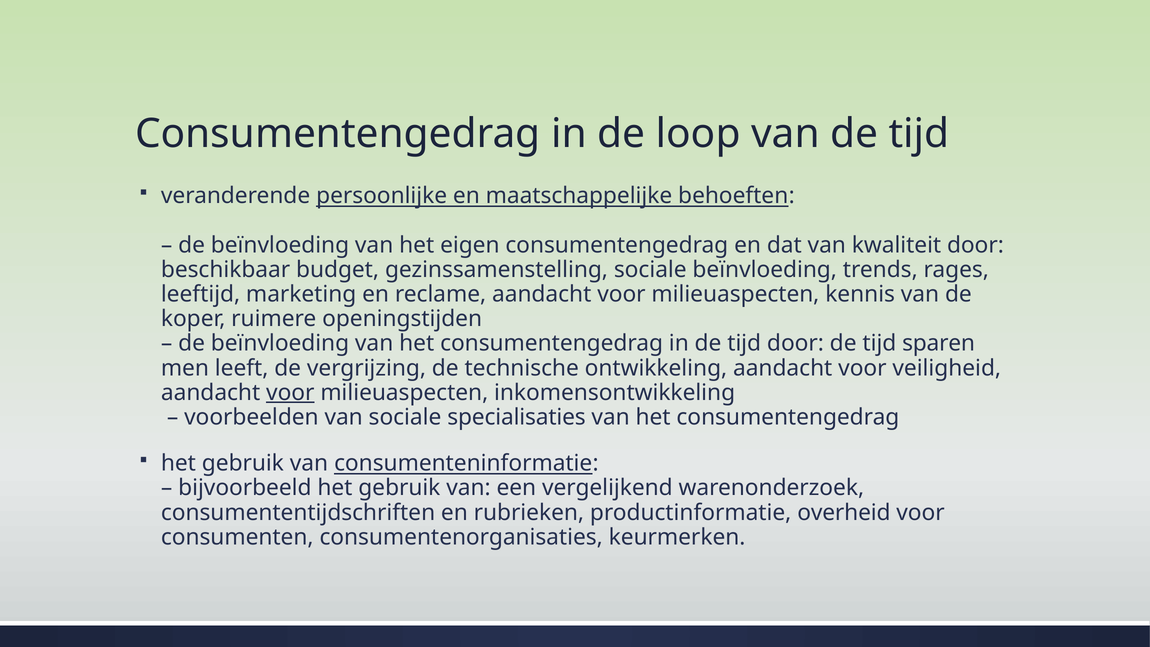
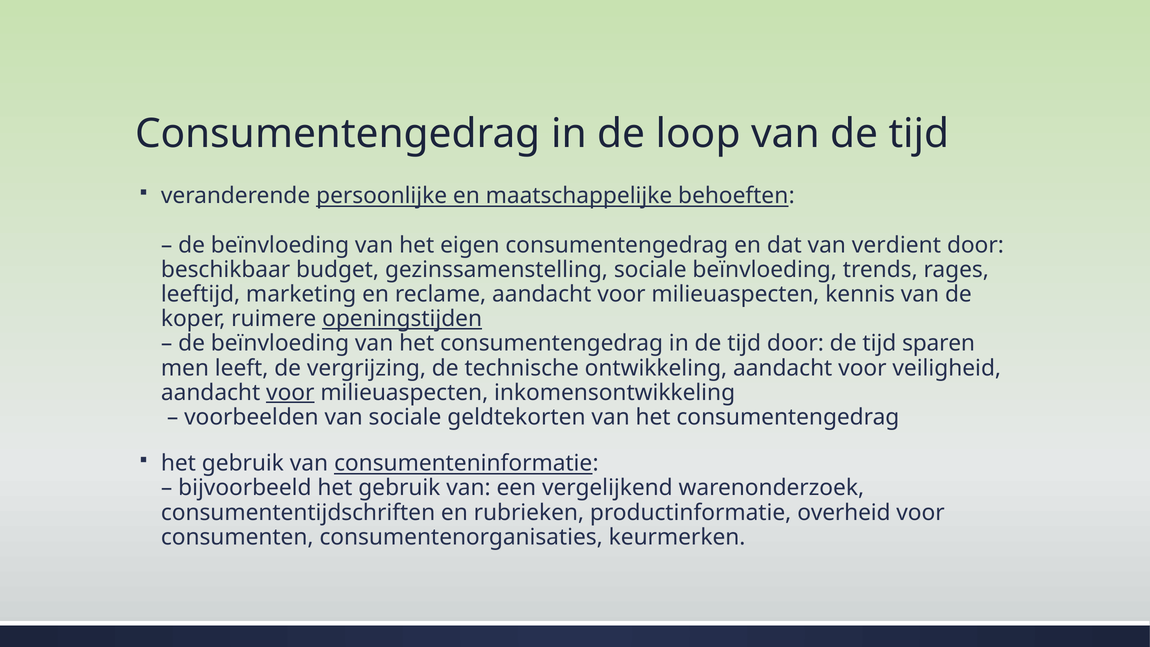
kwaliteit: kwaliteit -> verdient (896, 245)
openingstijden underline: none -> present (402, 319)
specialisaties: specialisaties -> geldtekorten (516, 417)
